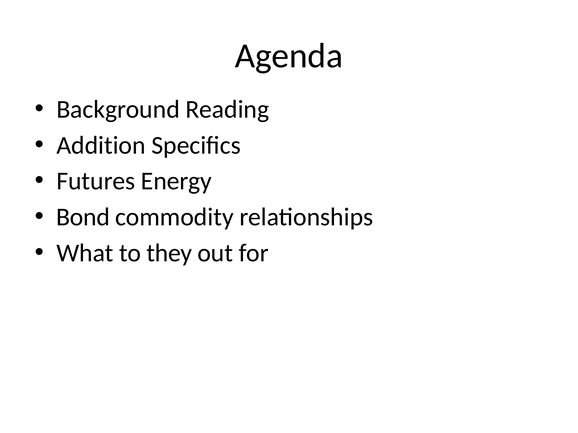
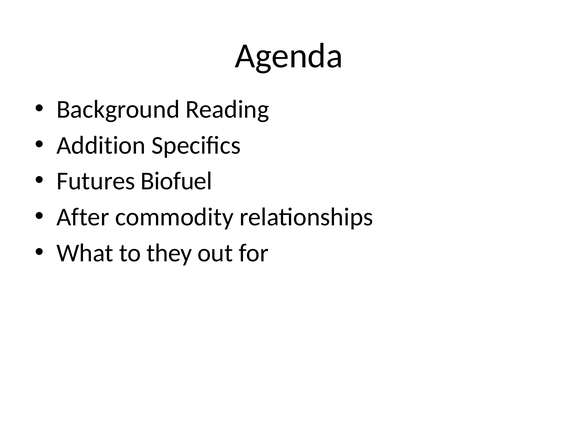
Energy: Energy -> Biofuel (176, 181)
Bond: Bond -> After (83, 217)
